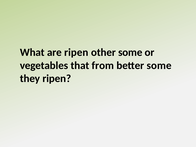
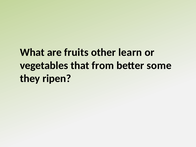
are ripen: ripen -> fruits (76, 52)
other some: some -> learn (130, 52)
